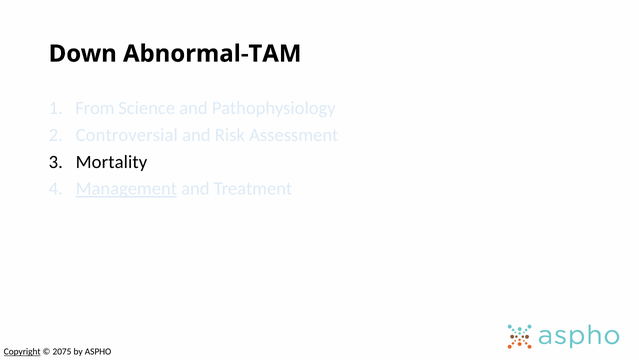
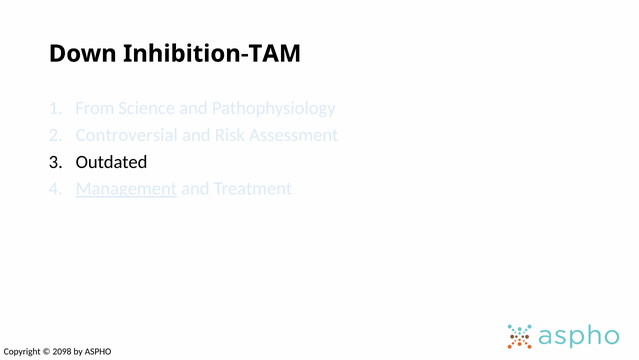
Abnormal-TAM: Abnormal-TAM -> Inhibition-TAM (212, 54)
Mortality: Mortality -> Outdated (112, 162)
Copyright underline: present -> none (22, 351)
2075: 2075 -> 2098 (62, 351)
